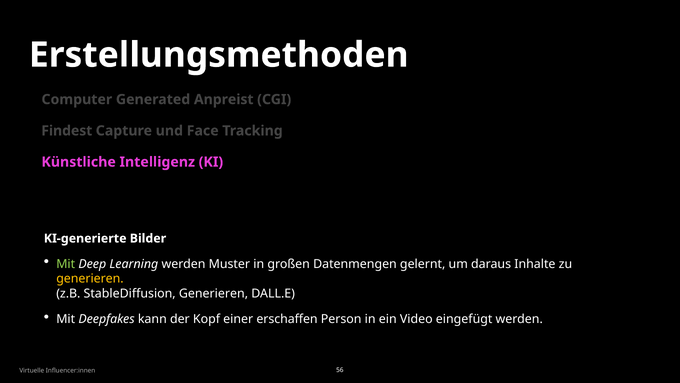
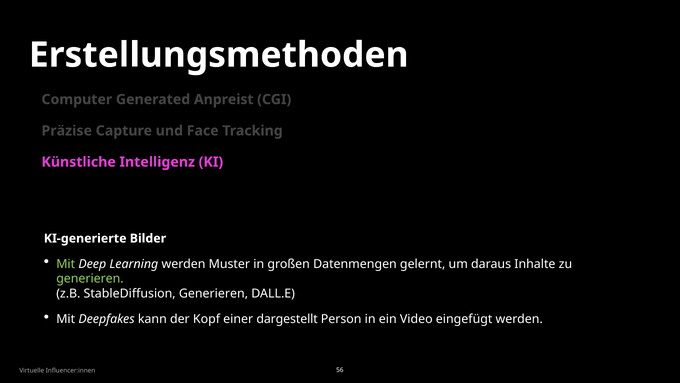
Findest: Findest -> Präzise (67, 131)
generieren colour: yellow -> light green (90, 279)
erschaffen: erschaffen -> dargestellt (287, 319)
